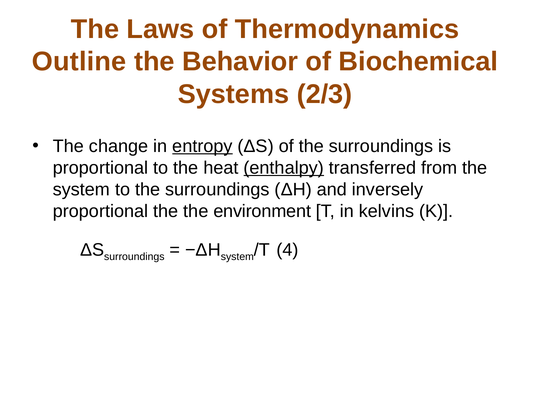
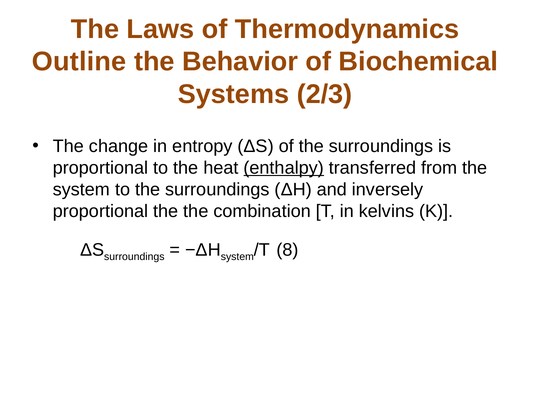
entropy underline: present -> none (202, 146)
environment: environment -> combination (262, 211)
4: 4 -> 8 (287, 250)
